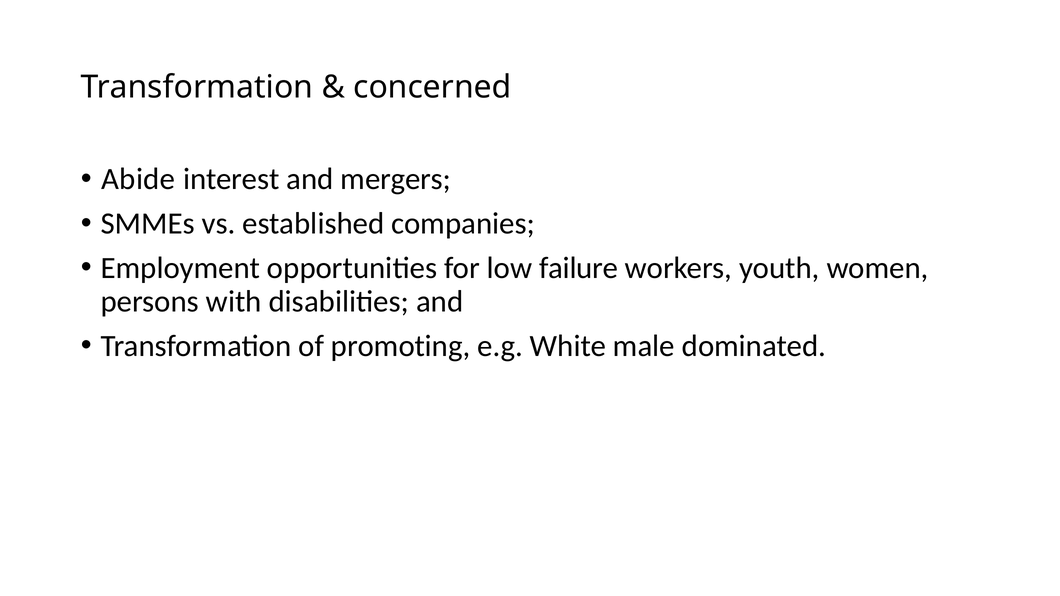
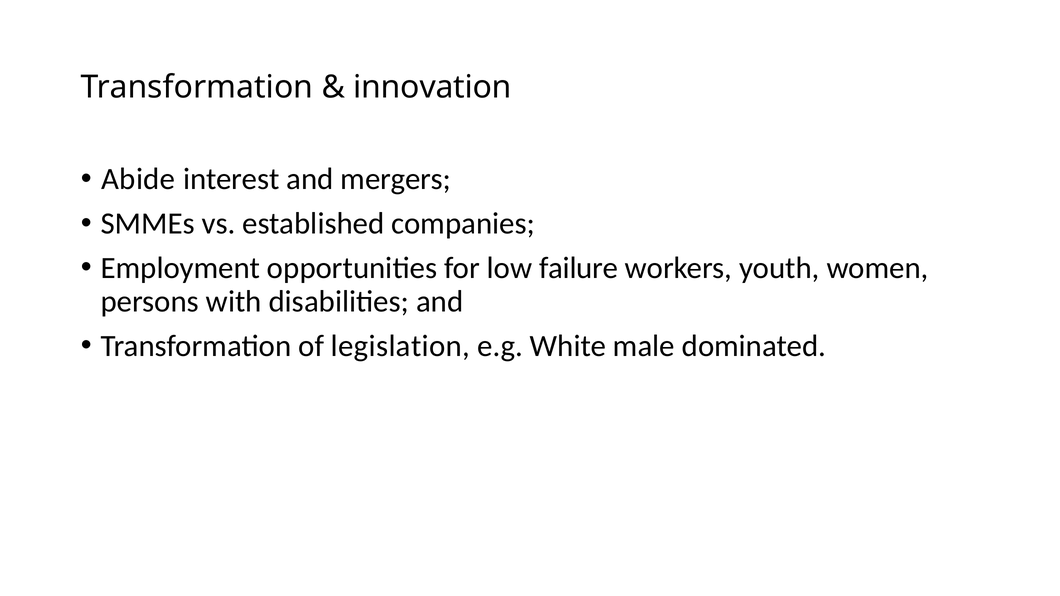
concerned: concerned -> innovation (432, 87)
promoting: promoting -> legislation (400, 346)
